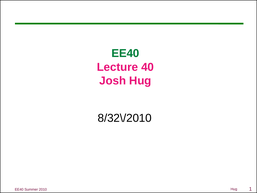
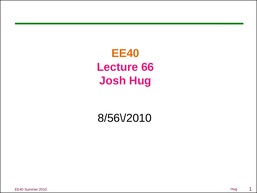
EE40 colour: green -> orange (125, 53)
40: 40 -> 66 (148, 67)
8/32\/2010: 8/32\/2010 -> 8/56\/2010 (125, 118)
